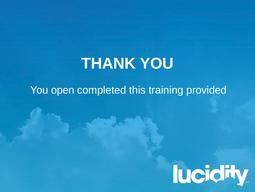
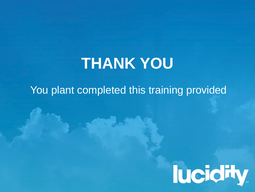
open: open -> plant (63, 90)
